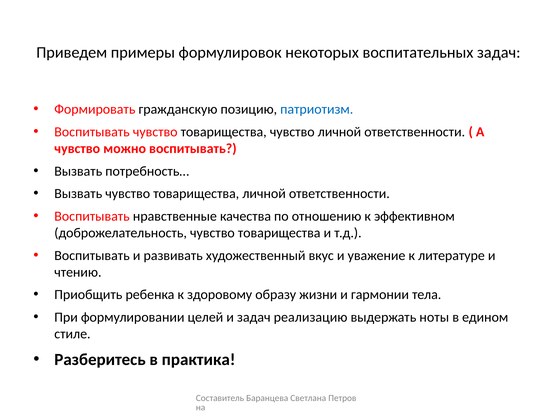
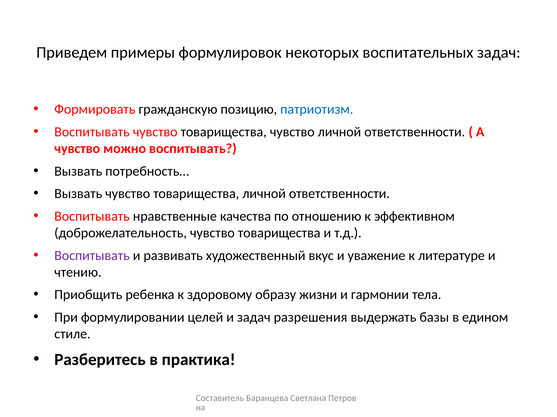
Воспитывать colour: black -> purple (92, 256)
реализацию: реализацию -> разрешения (311, 318)
ноты: ноты -> базы (434, 318)
